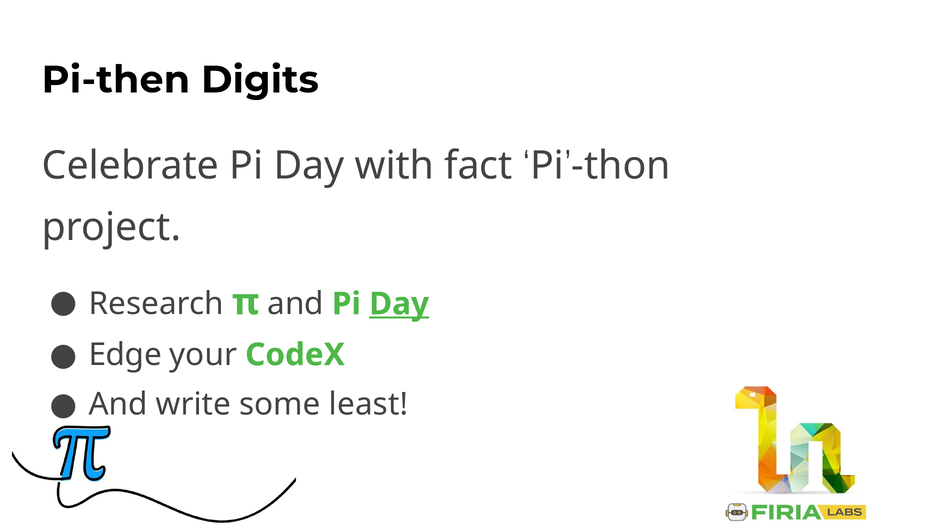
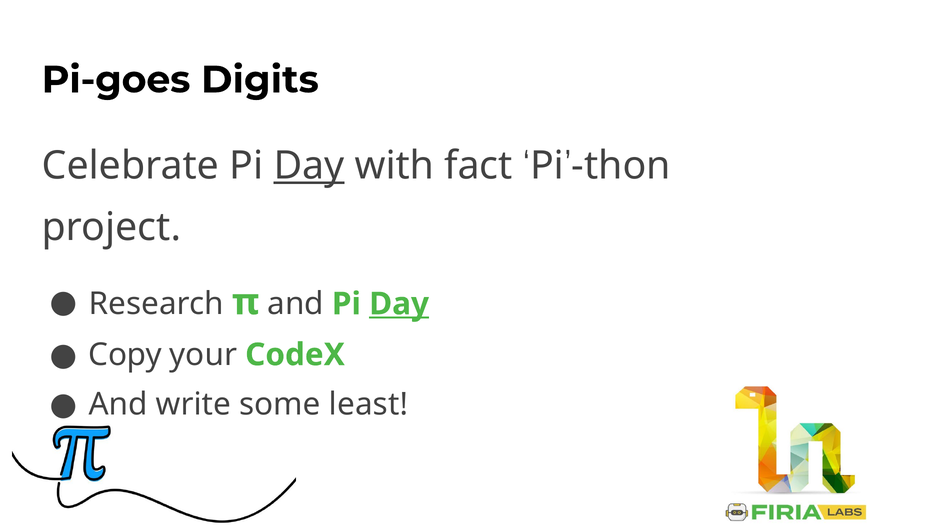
Pi-then: Pi-then -> Pi-goes (116, 80)
Day underline: none -> present (309, 166)
Edge: Edge -> Copy (125, 355)
